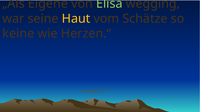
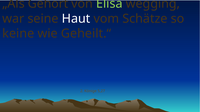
Eigene: Eigene -> Gehört (48, 4)
Haut colour: yellow -> white (76, 19)
Herzen.“: Herzen.“ -> Geheilt.“ (86, 34)
